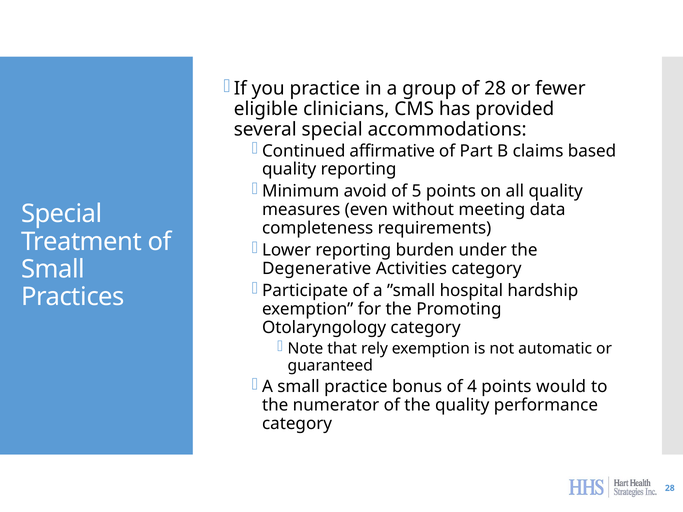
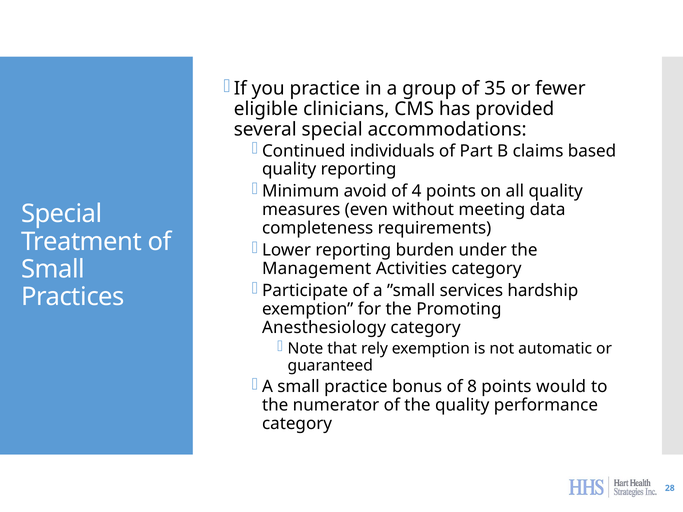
of 28: 28 -> 35 (495, 89)
affirmative: affirmative -> individuals (392, 151)
5: 5 -> 4 (417, 191)
Degenerative: Degenerative -> Management (317, 269)
hospital: hospital -> services (471, 291)
Otolaryngology: Otolaryngology -> Anesthesiology (324, 328)
4: 4 -> 8 (472, 387)
